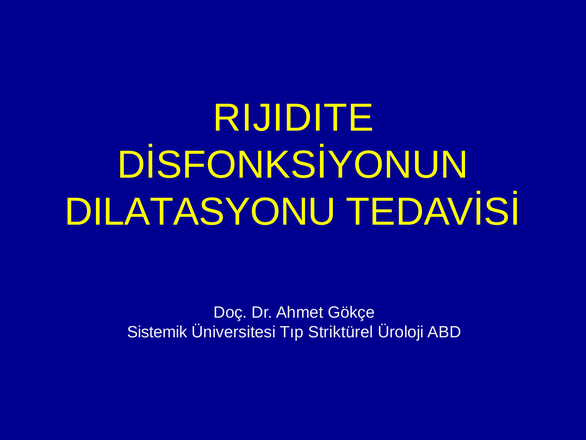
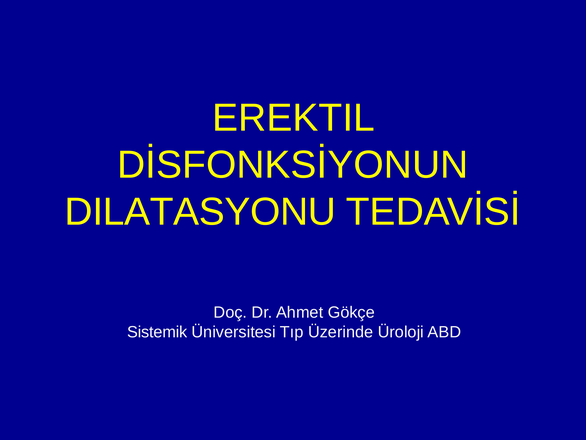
RIJIDITE: RIJIDITE -> EREKTIL (294, 118)
Striktürel: Striktürel -> Üzerinde (341, 332)
